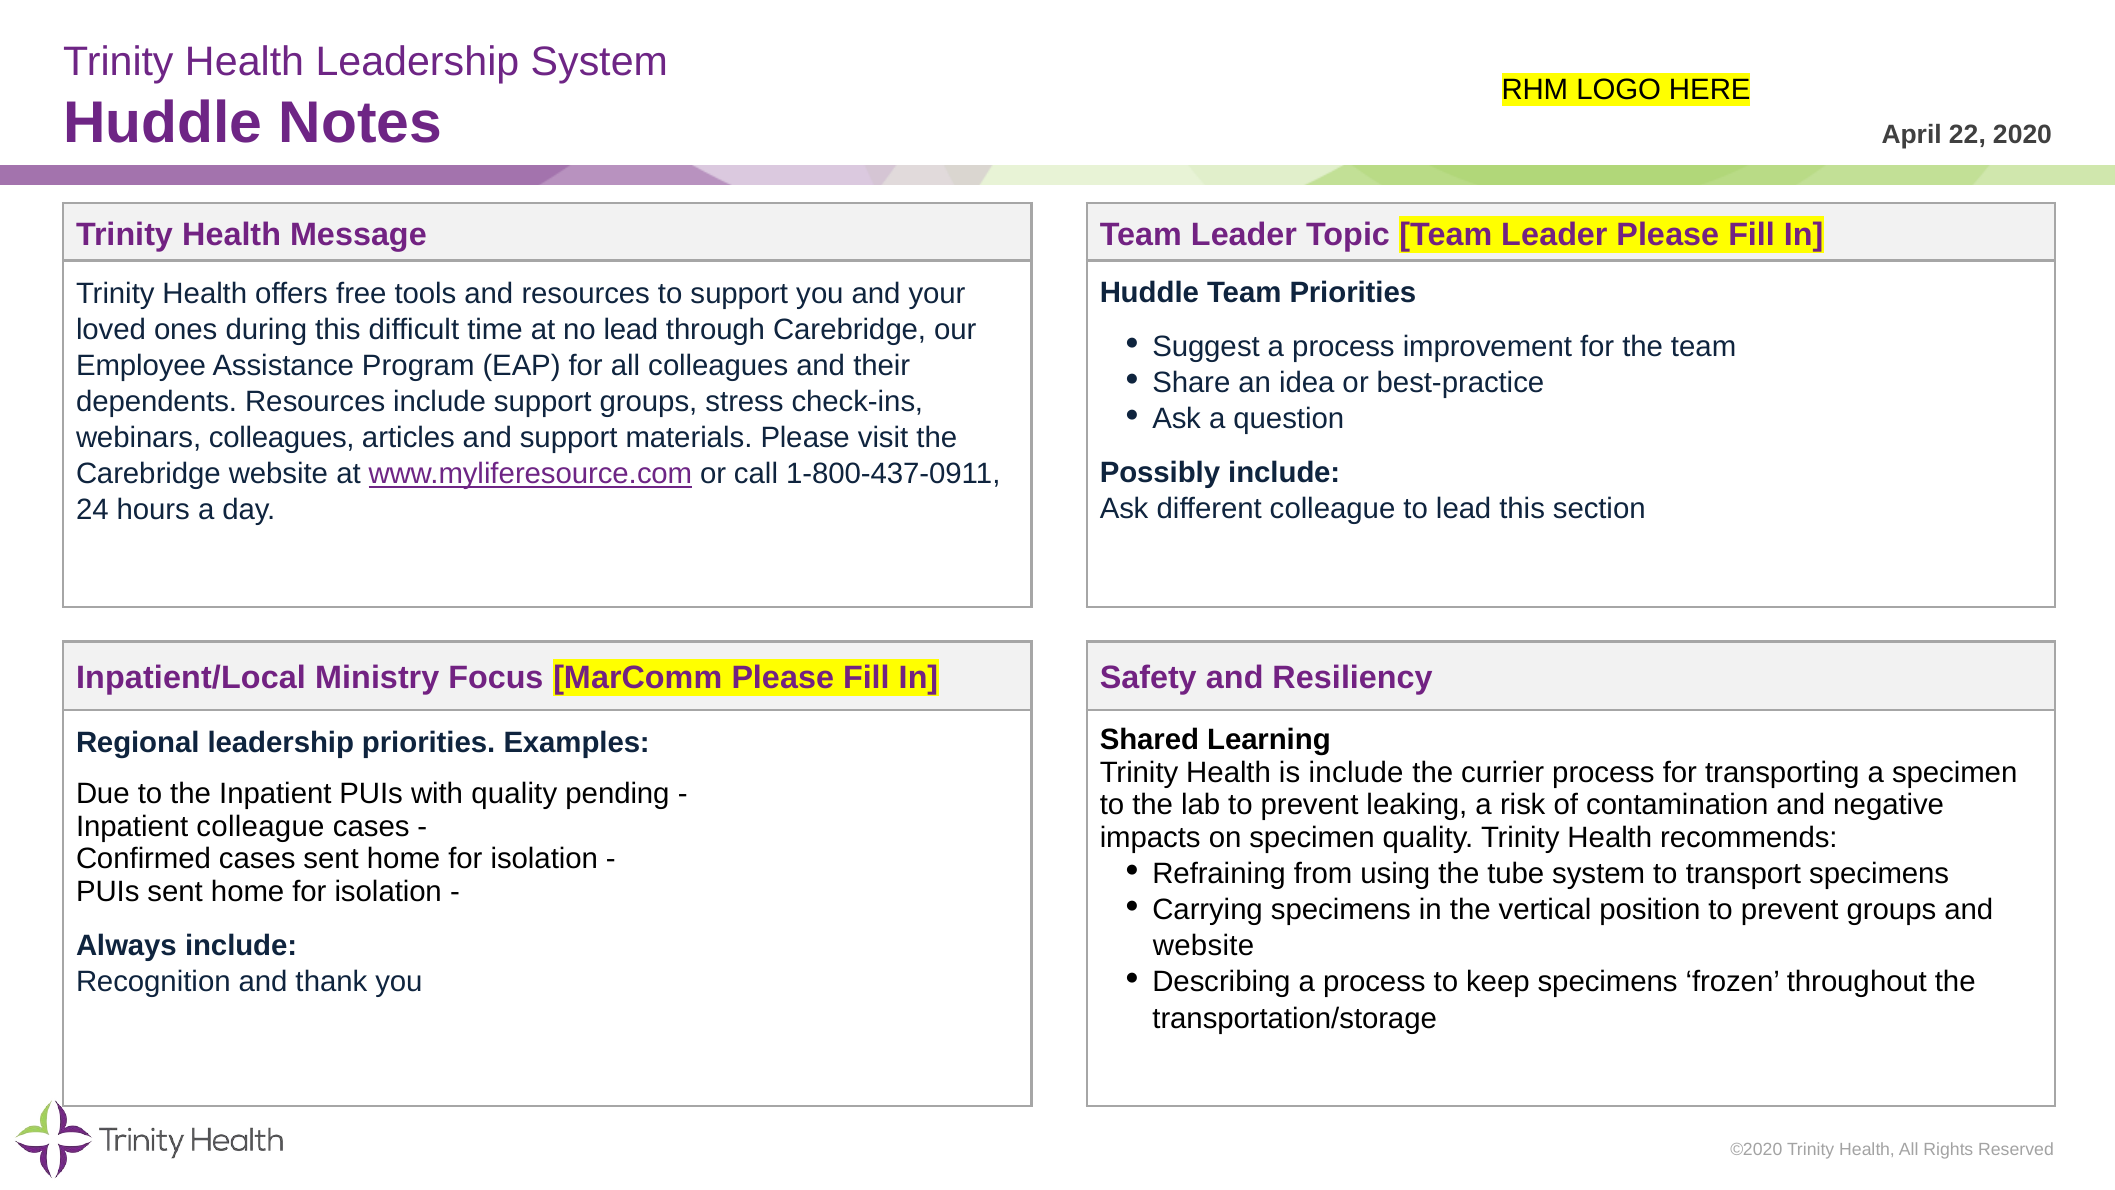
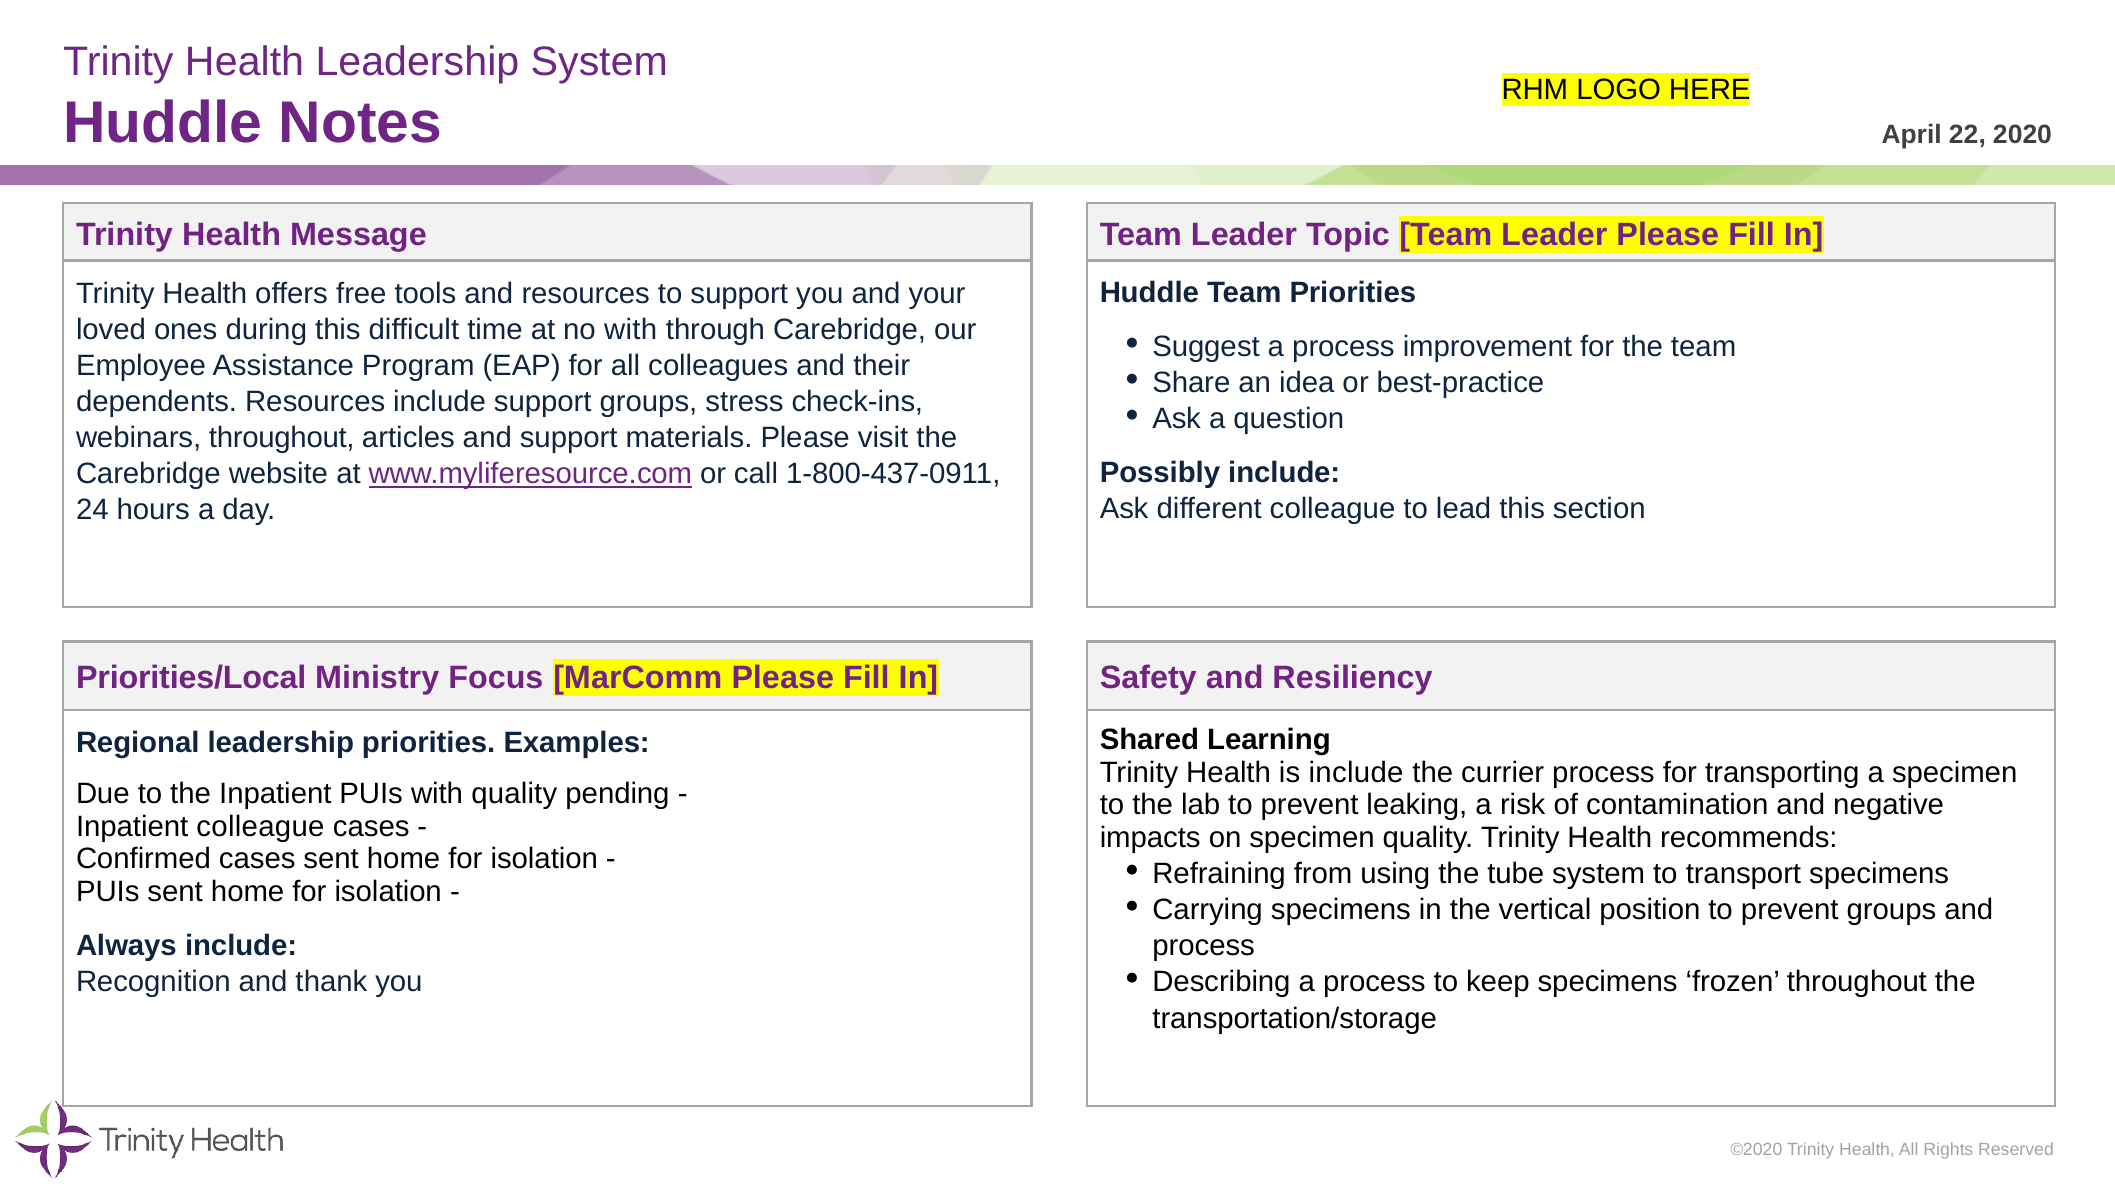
no lead: lead -> with (631, 330)
webinars colleagues: colleagues -> throughout (282, 438)
Inpatient/Local: Inpatient/Local -> Priorities/Local (191, 678)
website: website -> process (1204, 946)
